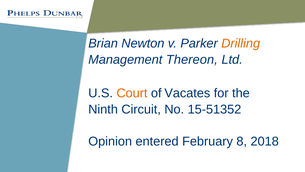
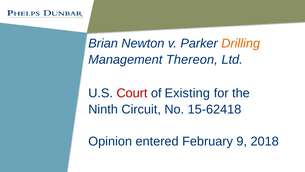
Court colour: orange -> red (132, 93)
Vacates: Vacates -> Existing (187, 93)
15-51352: 15-51352 -> 15-62418 (214, 109)
8: 8 -> 9 (242, 141)
